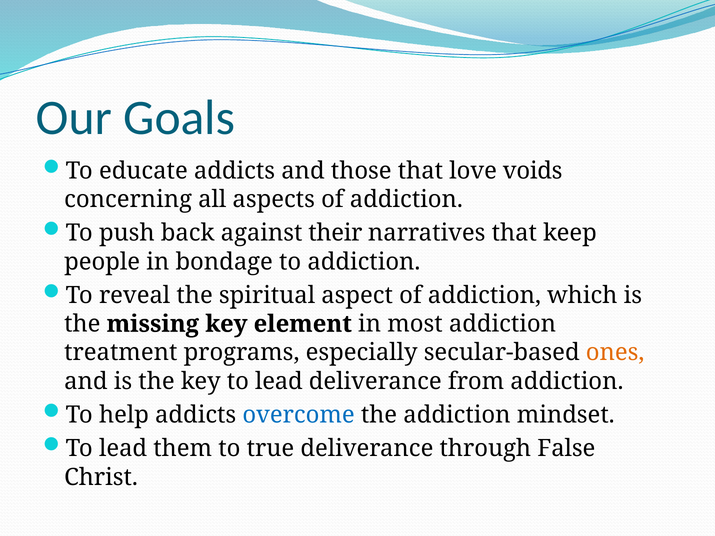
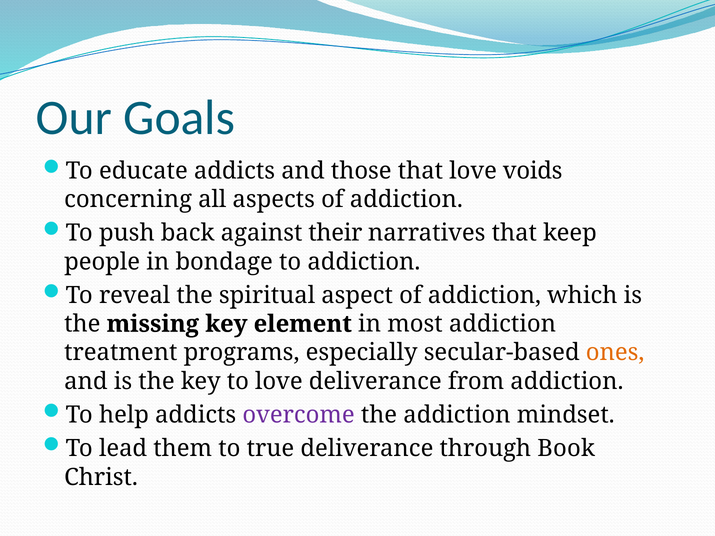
key to lead: lead -> love (279, 381)
overcome colour: blue -> purple (299, 415)
False: False -> Book (566, 449)
